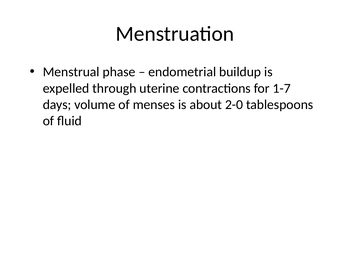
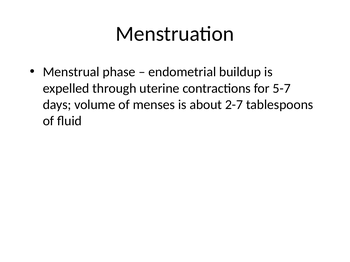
1-7: 1-7 -> 5-7 (282, 88)
2-0: 2-0 -> 2-7 (234, 105)
